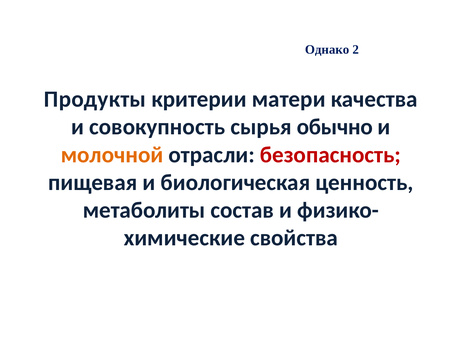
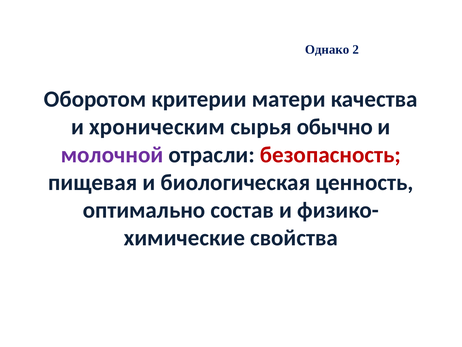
Продукты: Продукты -> Оборотом (95, 99)
совокупность: совокупность -> хроническим (157, 127)
молочной colour: orange -> purple (112, 154)
метаболиты: метаболиты -> оптимально (144, 210)
